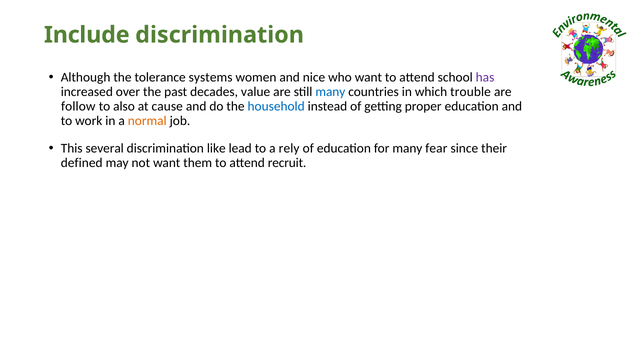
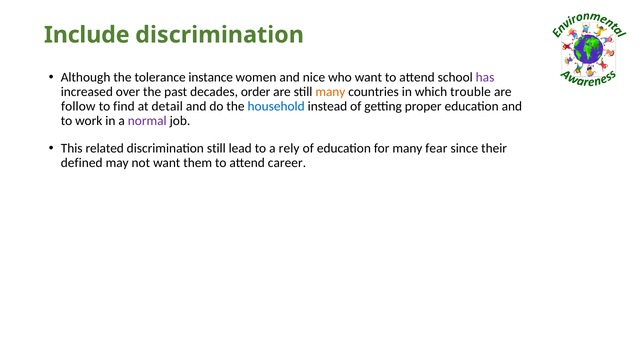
systems: systems -> instance (211, 77)
value: value -> order (256, 92)
many colour: blue -> orange (330, 92)
also: also -> find (124, 106)
cause: cause -> detail (167, 106)
normal colour: orange -> purple (147, 121)
several: several -> related (105, 148)
discrimination like: like -> still (216, 148)
recruit: recruit -> career (287, 163)
